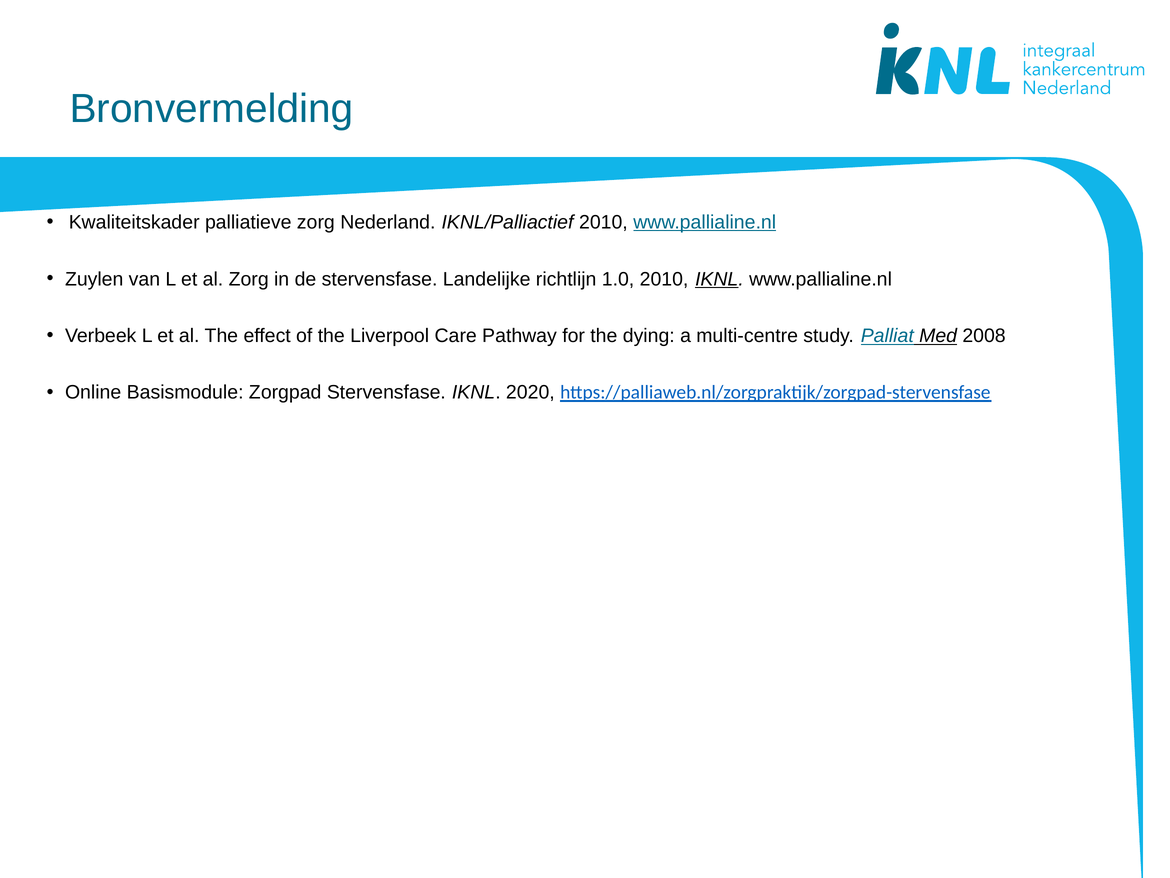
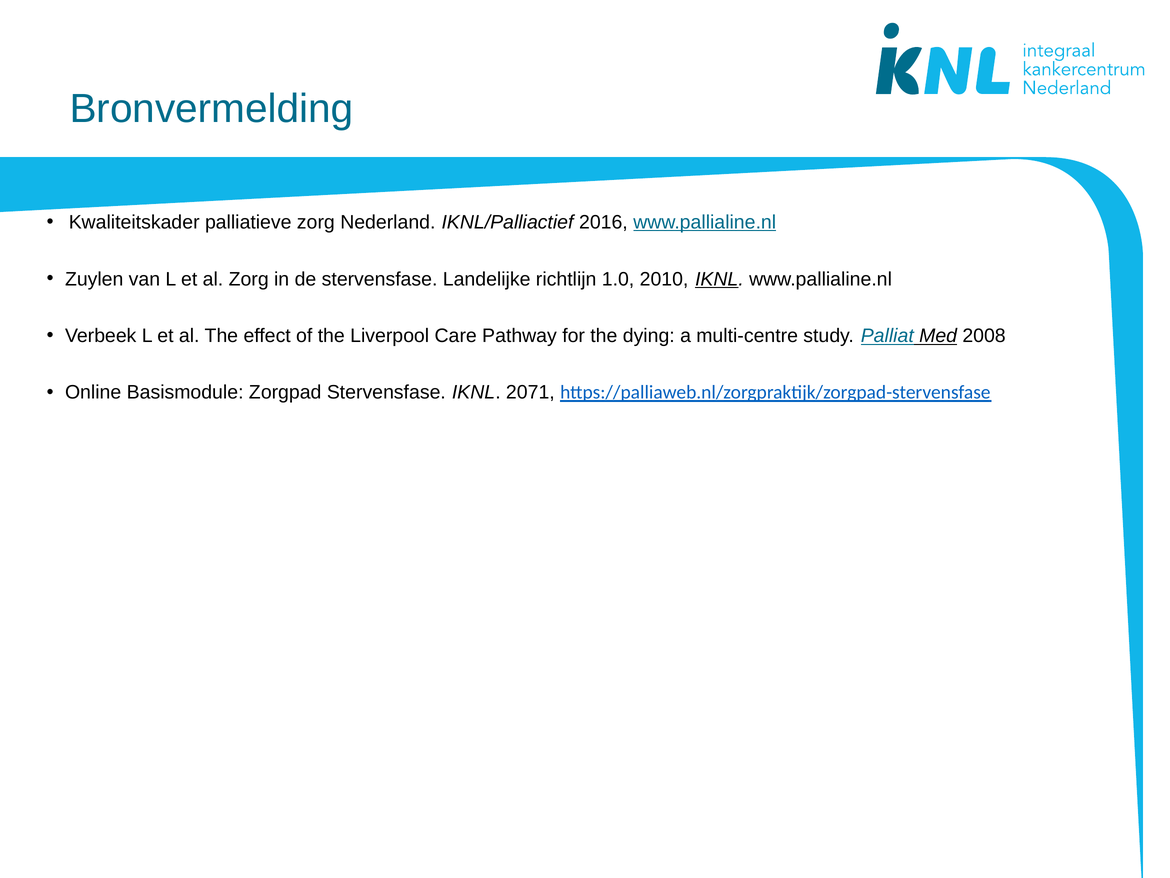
IKNL/Palliactief 2010: 2010 -> 2016 (603, 222)
2020: 2020 -> 2071 (530, 392)
